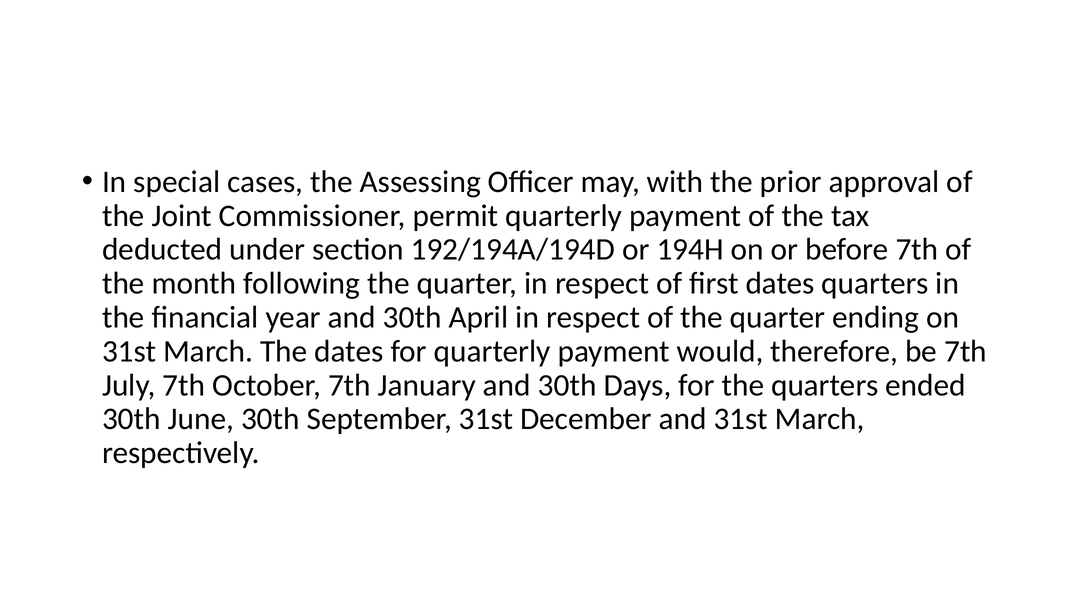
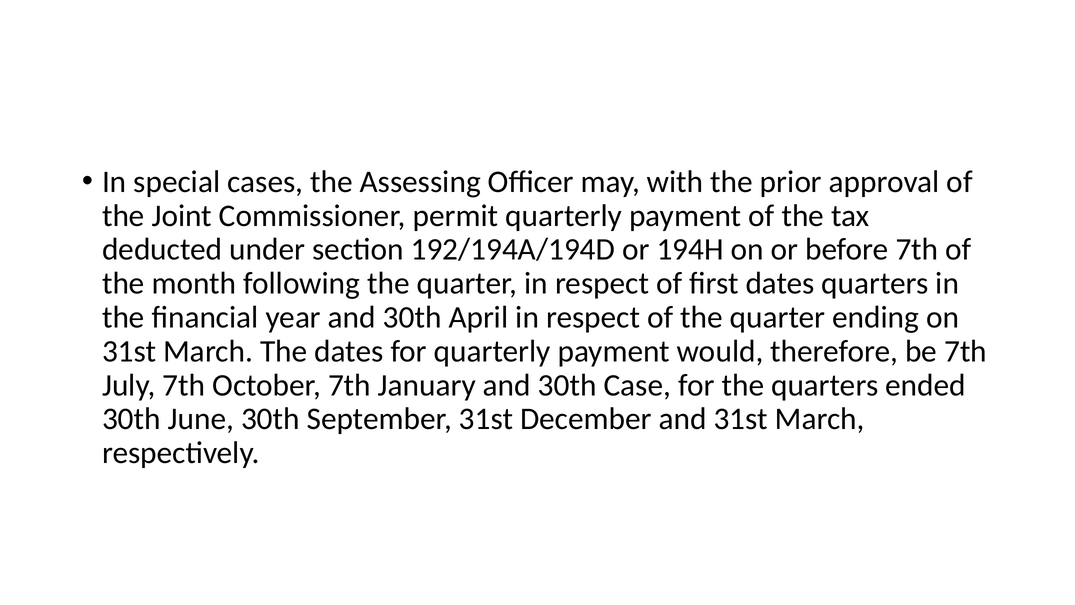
Days: Days -> Case (637, 385)
